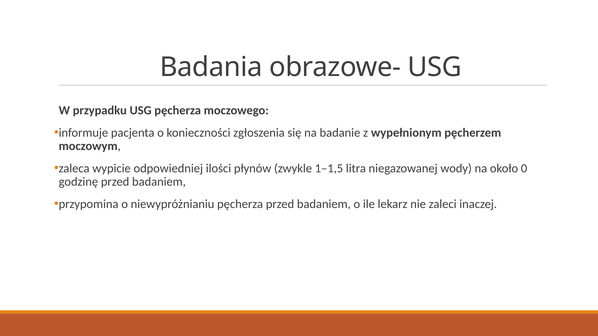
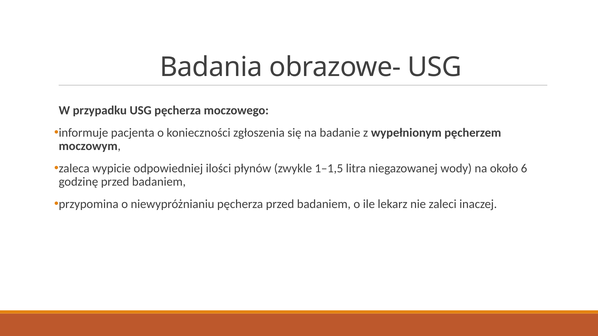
0: 0 -> 6 (524, 168)
